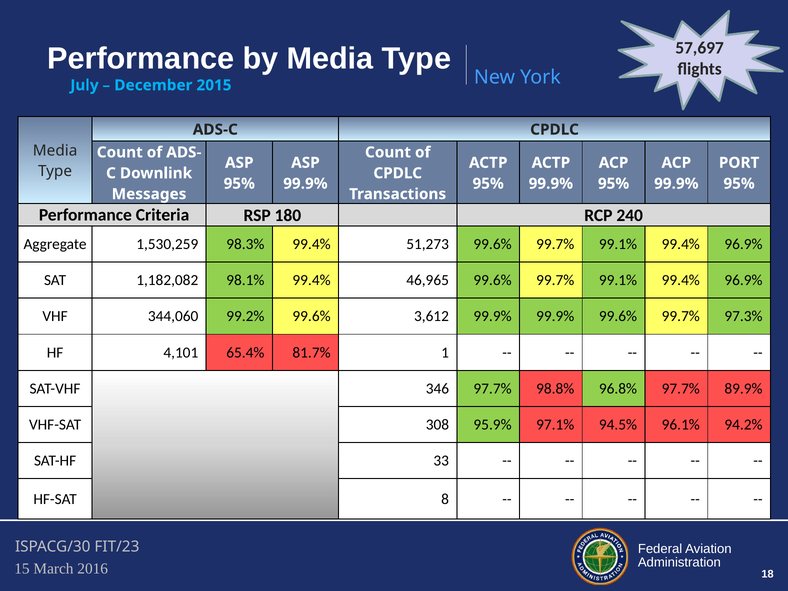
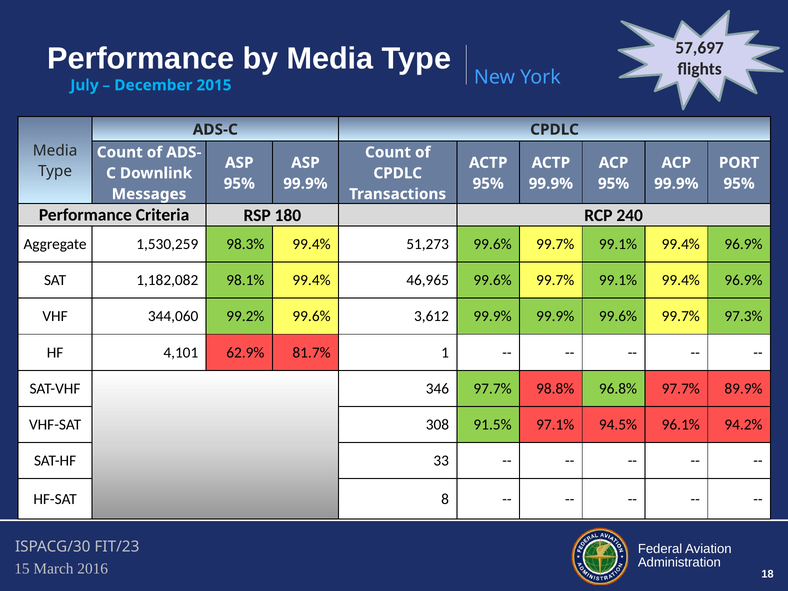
65.4%: 65.4% -> 62.9% (245, 352)
95.9%: 95.9% -> 91.5% (493, 425)
